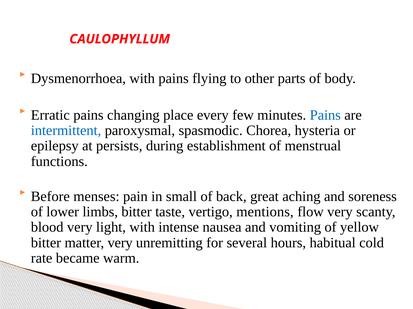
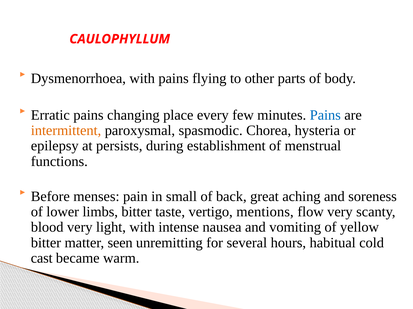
intermittent colour: blue -> orange (66, 131)
matter very: very -> seen (120, 243)
rate: rate -> cast (42, 259)
